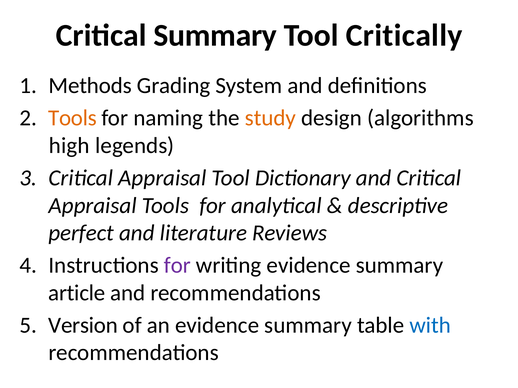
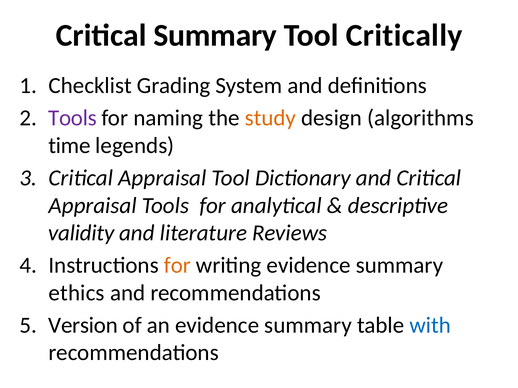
Methods: Methods -> Checklist (90, 86)
Tools colour: orange -> purple (73, 118)
high: high -> time (69, 146)
perfect: perfect -> validity (81, 233)
for colour: purple -> orange (177, 266)
article: article -> ethics (77, 293)
